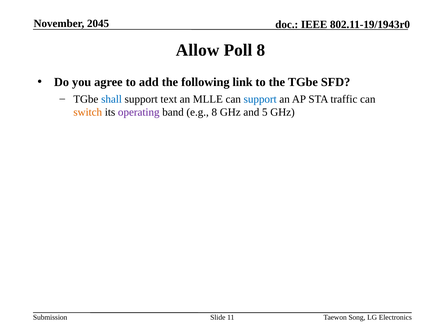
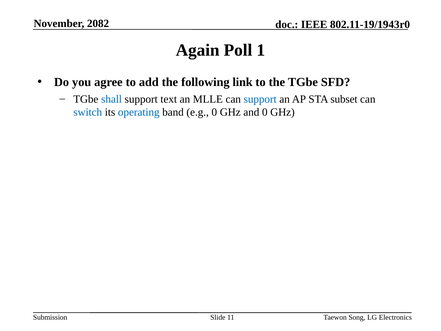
2045: 2045 -> 2082 (98, 23)
Allow: Allow -> Again (198, 50)
Poll 8: 8 -> 1 (261, 50)
traffic: traffic -> subset (344, 99)
switch colour: orange -> blue (88, 112)
operating colour: purple -> blue (139, 112)
e.g 8: 8 -> 0 (214, 112)
and 5: 5 -> 0 (265, 112)
